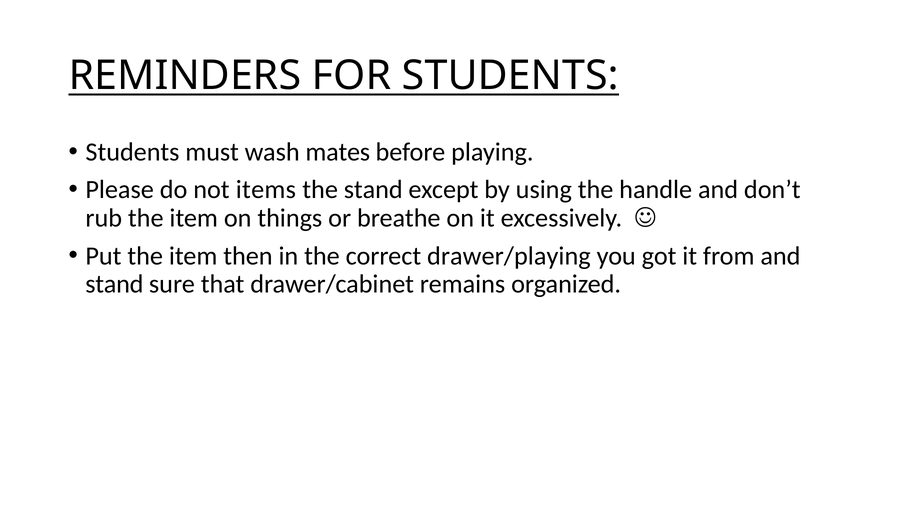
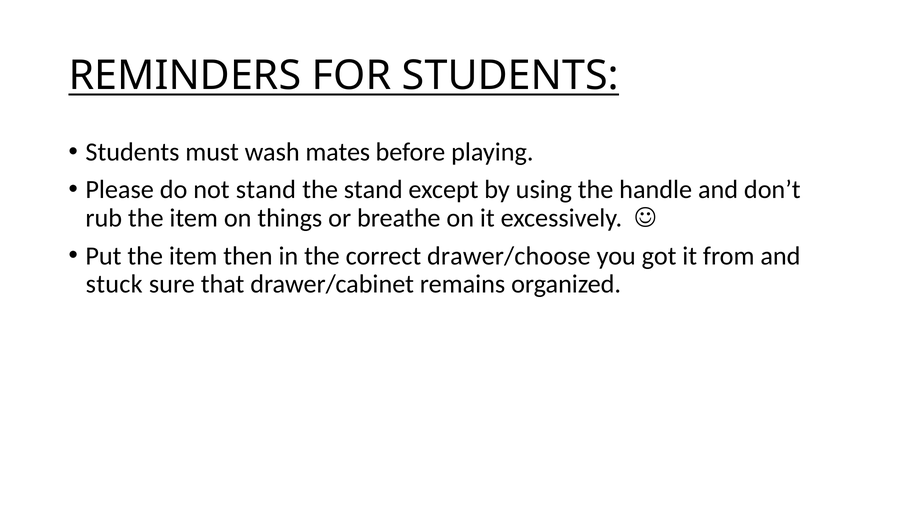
not items: items -> stand (266, 190)
drawer/playing: drawer/playing -> drawer/choose (509, 256)
stand: stand -> stuck (114, 284)
